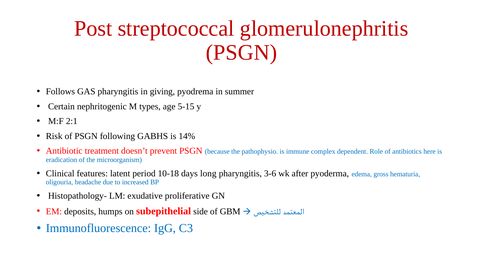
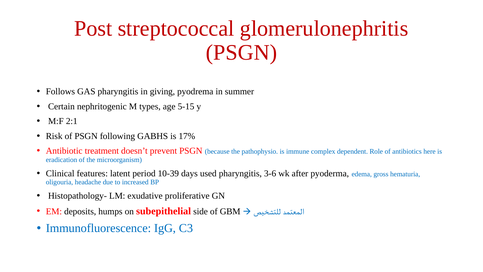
14%: 14% -> 17% (187, 136)
10-18: 10-18 -> 10-39 (168, 173)
long: long -> used (208, 173)
